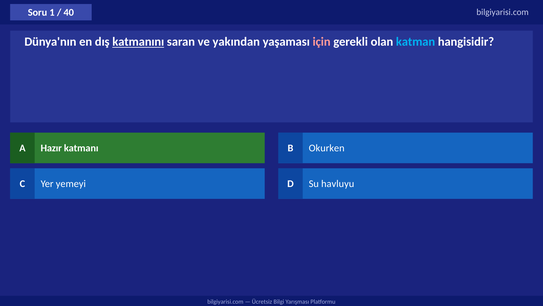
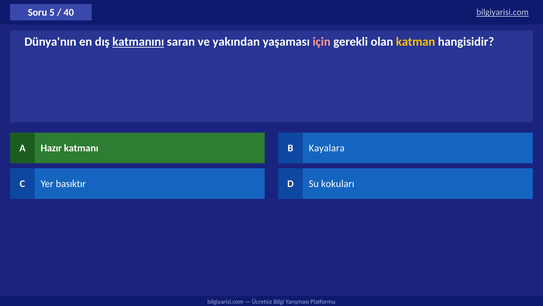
1: 1 -> 5 (52, 12)
bilgiyarisi.com underline: none -> present (503, 12)
katman colour: light blue -> yellow (416, 42)
Okurken: Okurken -> Kayalara (327, 148)
yemeyi: yemeyi -> basıktır (71, 183)
havluyu: havluyu -> kokuları (338, 183)
